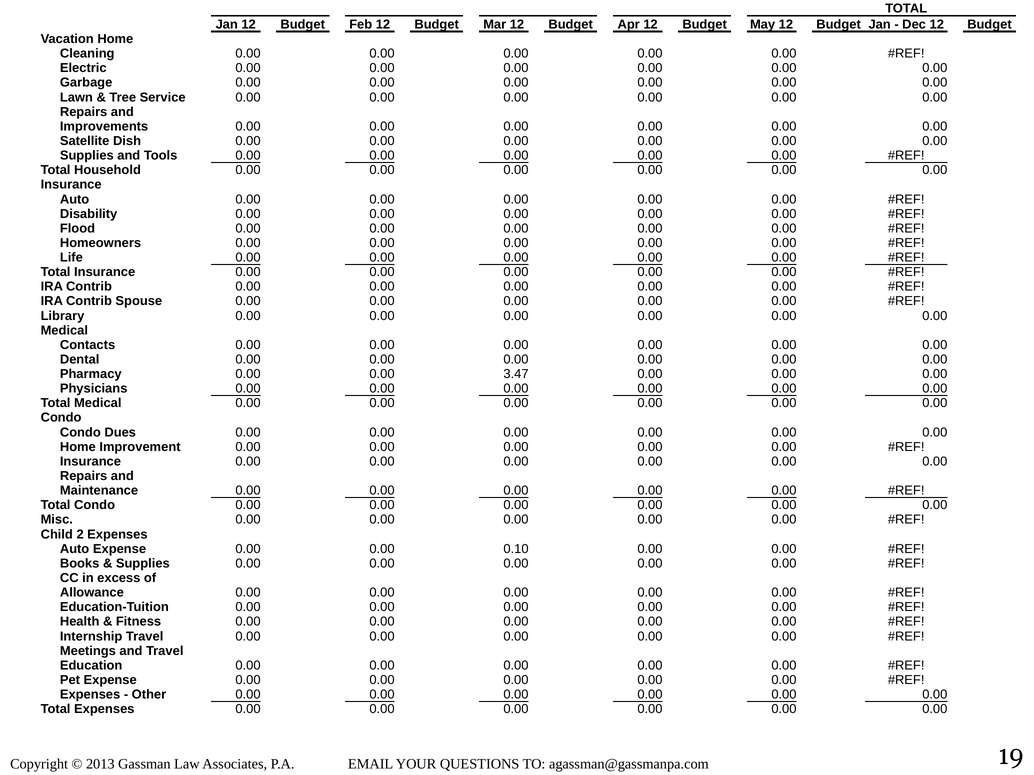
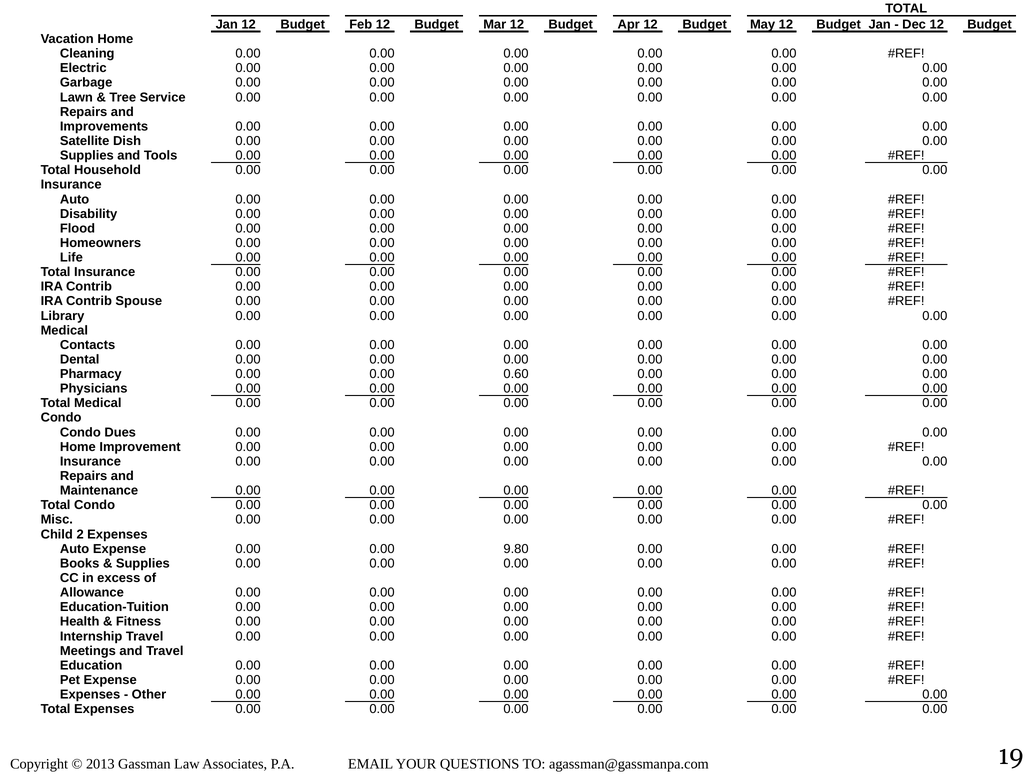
3.47: 3.47 -> 0.60 (516, 374)
0.10: 0.10 -> 9.80 (516, 549)
